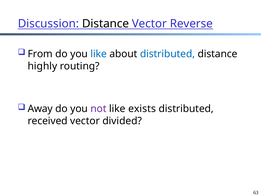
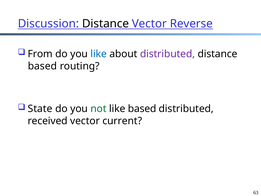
distributed colour: blue -> purple (168, 54)
highly: highly -> based (42, 66)
Away: Away -> State (40, 109)
not colour: purple -> green (99, 109)
like exists: exists -> based (142, 109)
divided: divided -> current (122, 121)
